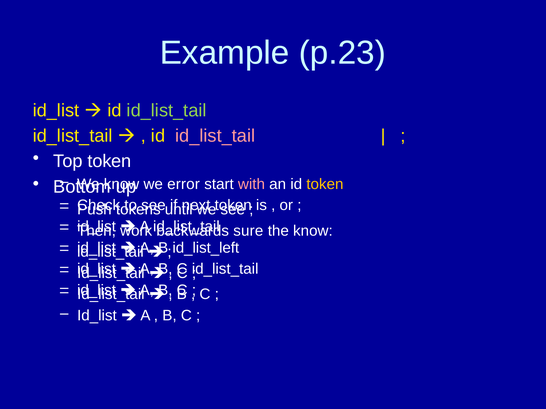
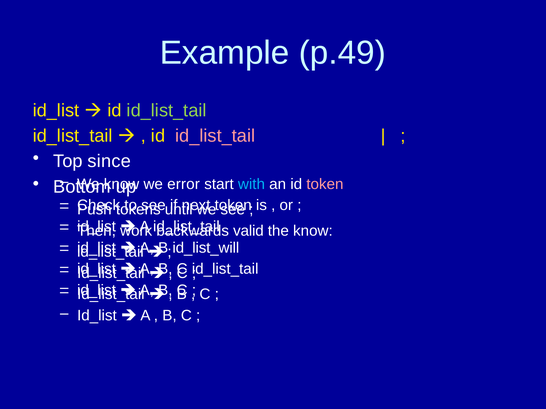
p.23: p.23 -> p.49 (342, 53)
Top token: token -> since (109, 161)
with colour: pink -> light blue (251, 184)
token colour: yellow -> pink (325, 184)
sure: sure -> valid (248, 231)
id_list_left: id_list_left -> id_list_will (206, 248)
